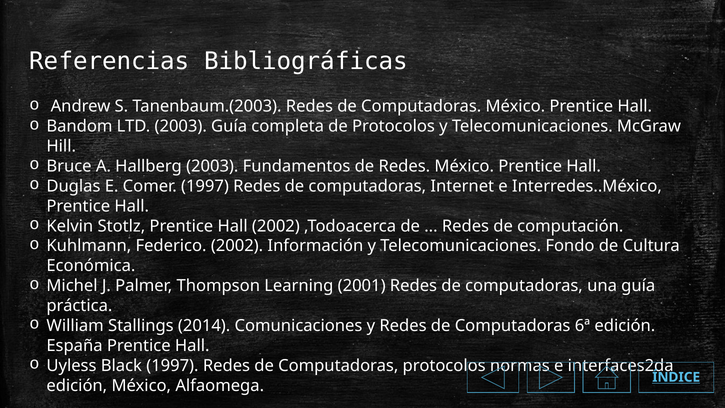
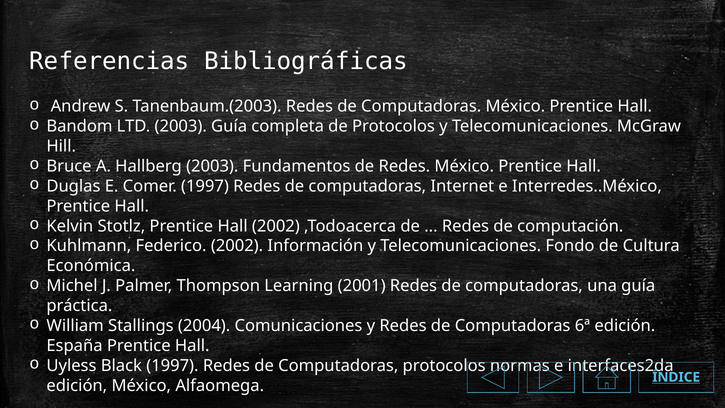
2014: 2014 -> 2004 (204, 326)
